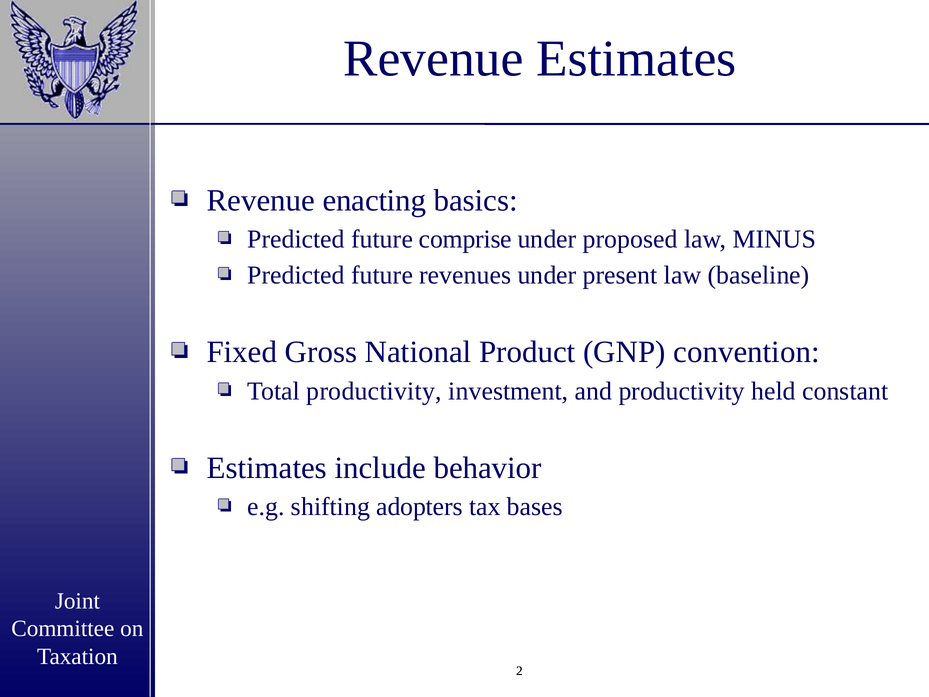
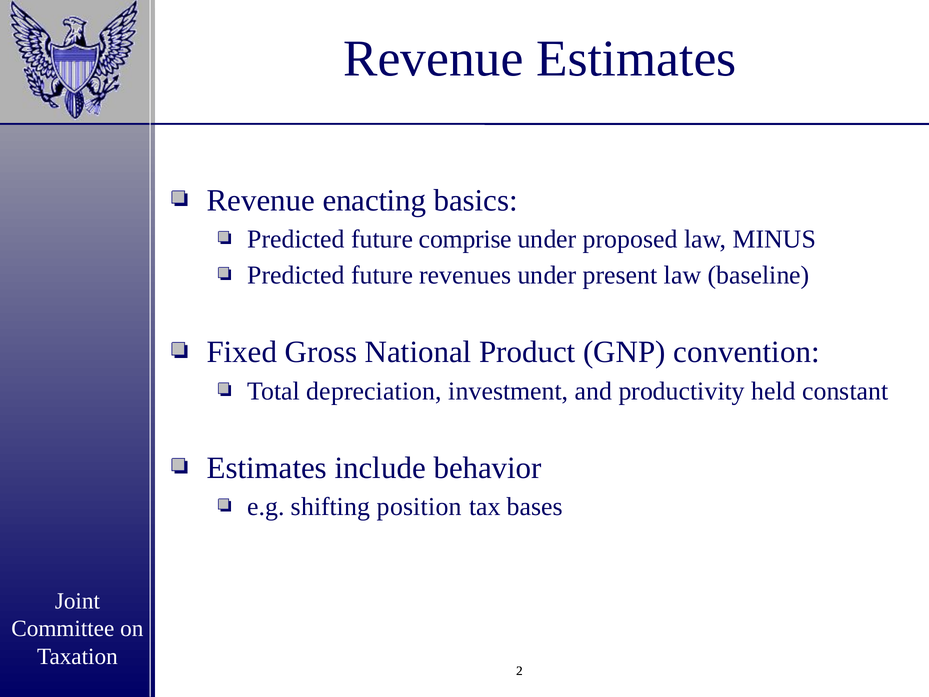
Total productivity: productivity -> depreciation (374, 391)
adopters: adopters -> position (419, 507)
